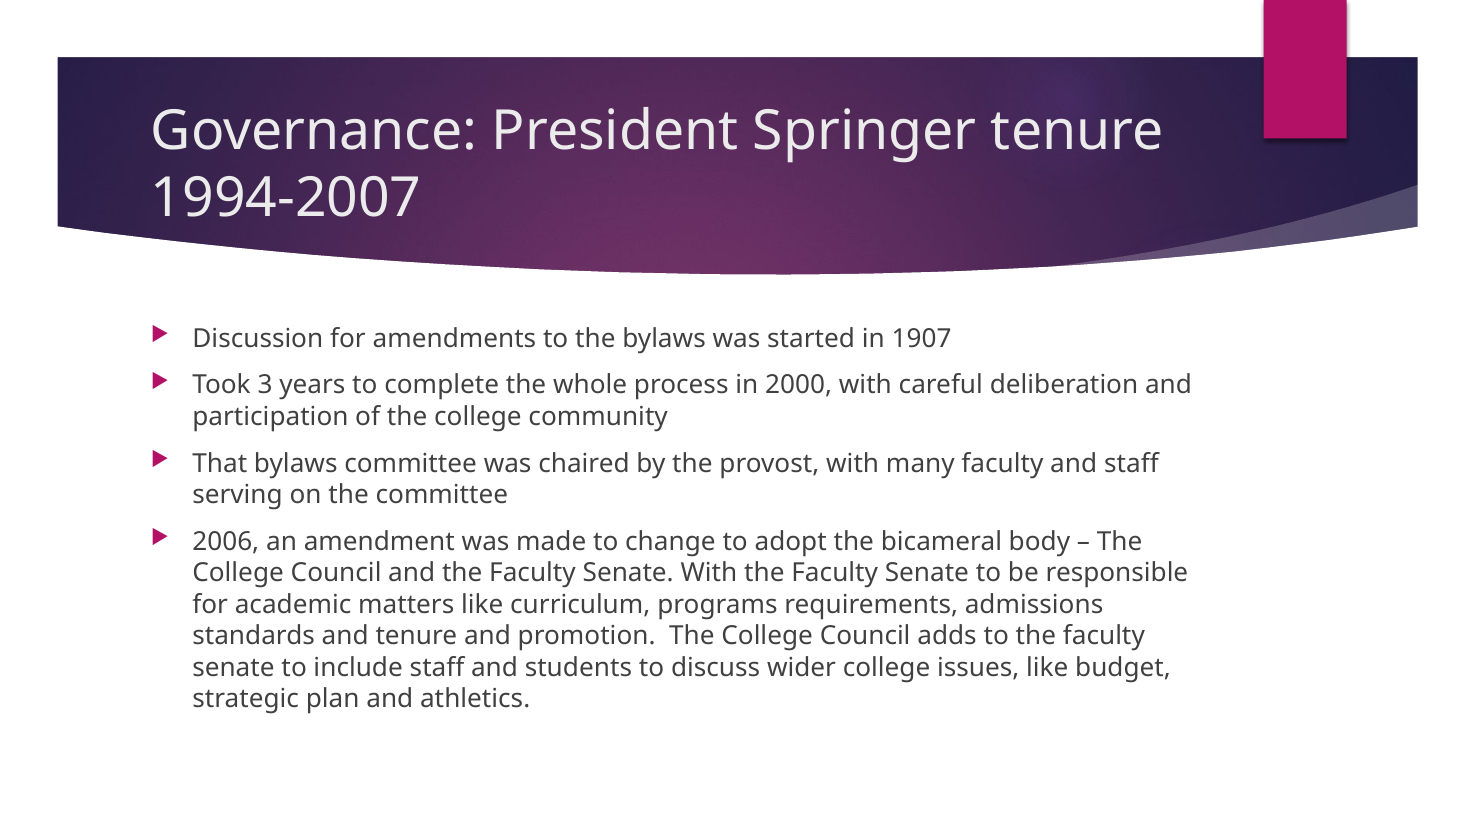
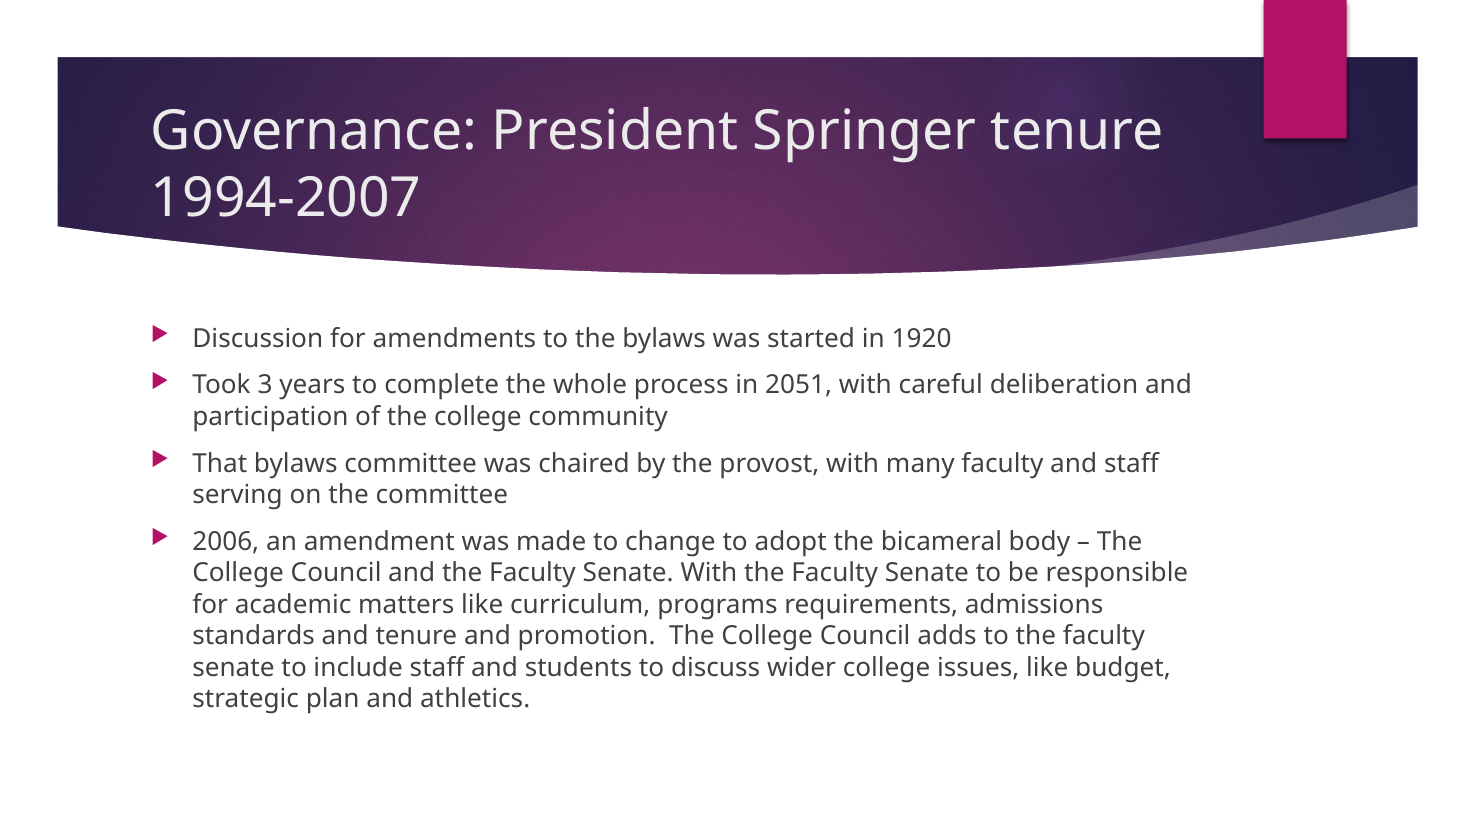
1907: 1907 -> 1920 (921, 338)
2000: 2000 -> 2051 (799, 385)
